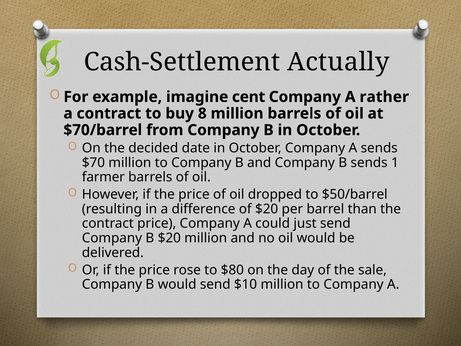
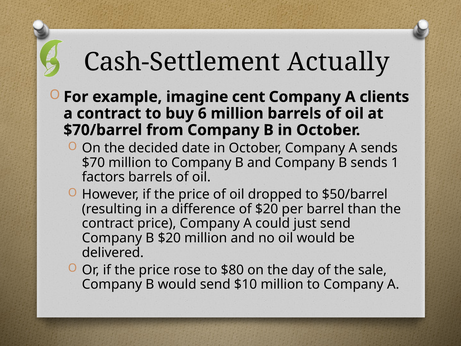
rather: rather -> clients (384, 97)
8: 8 -> 6 (202, 113)
farmer: farmer -> factors (103, 177)
